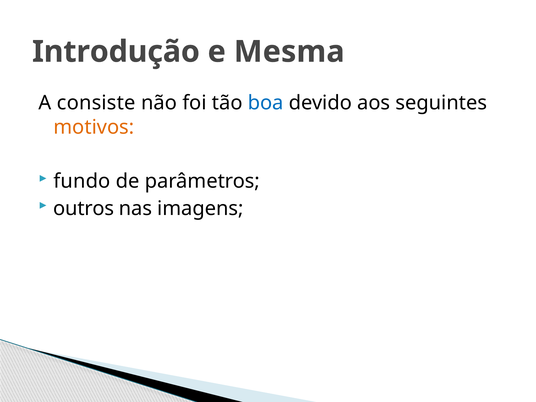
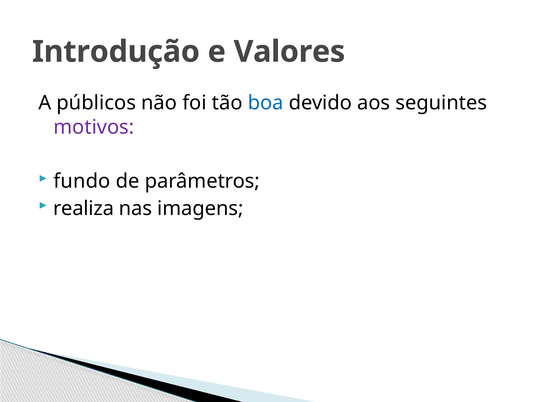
Mesma: Mesma -> Valores (289, 52)
consiste: consiste -> públicos (96, 103)
motivos colour: orange -> purple (94, 127)
outros: outros -> realiza (84, 208)
